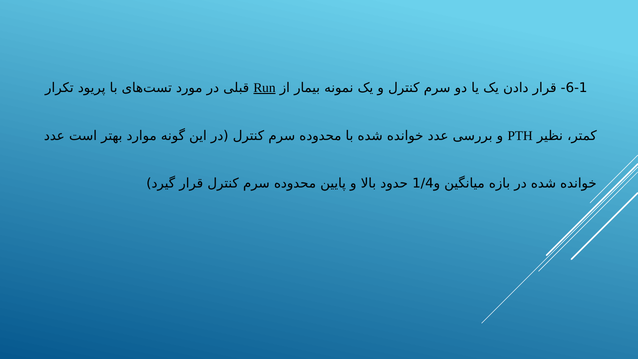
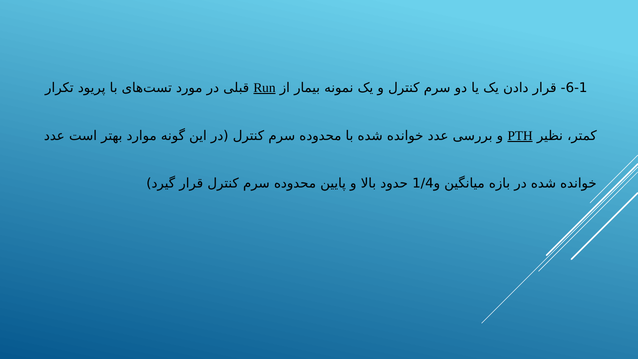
PTH underline: none -> present (520, 136)
